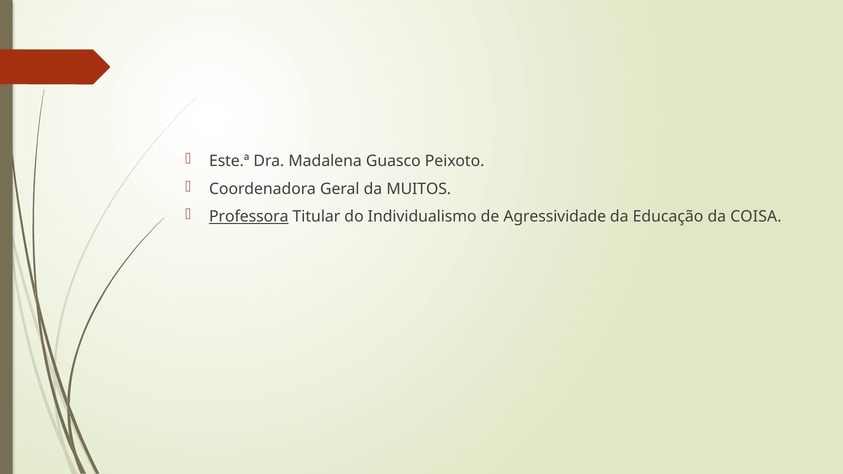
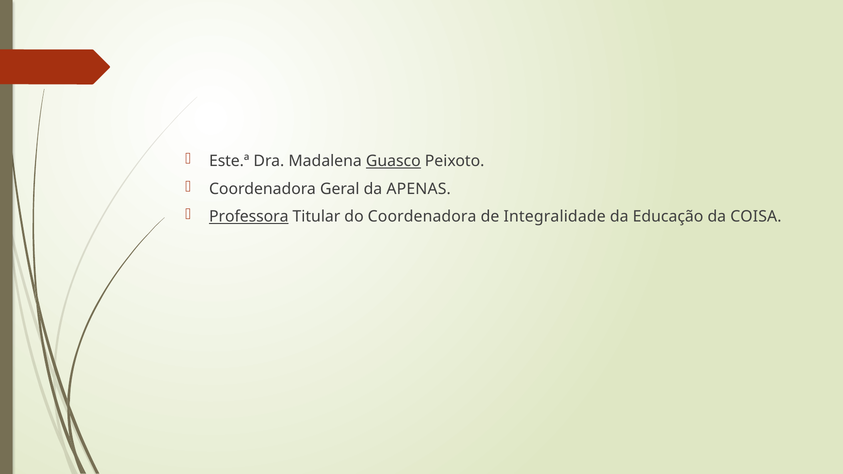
Guasco underline: none -> present (393, 161)
MUITOS: MUITOS -> APENAS (419, 189)
do Individualismo: Individualismo -> Coordenadora (422, 217)
Agressividade: Agressividade -> Integralidade (555, 217)
